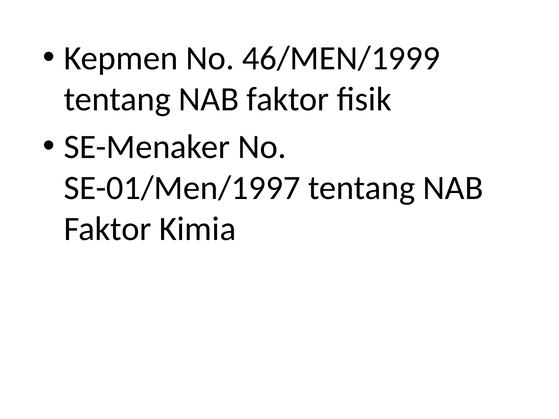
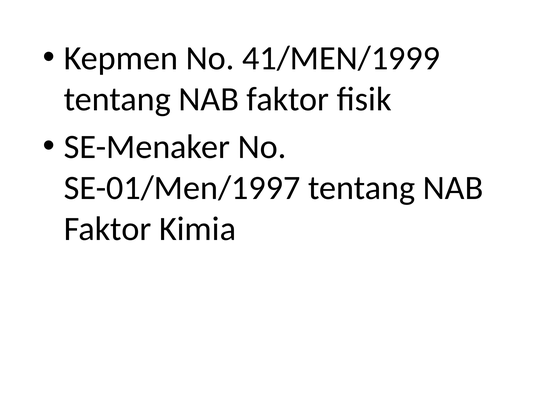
46/MEN/1999: 46/MEN/1999 -> 41/MEN/1999 (341, 58)
